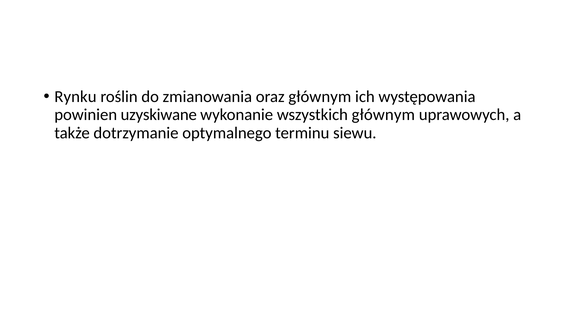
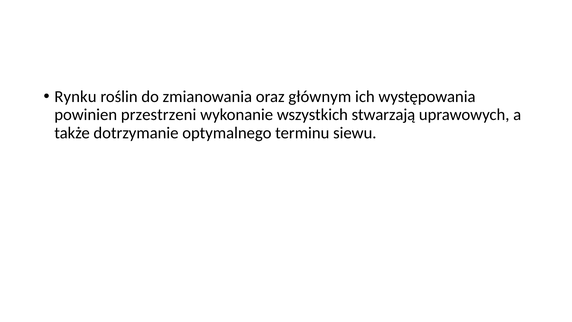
uzyskiwane: uzyskiwane -> przestrzeni (159, 115)
wszystkich głównym: głównym -> stwarzają (383, 115)
